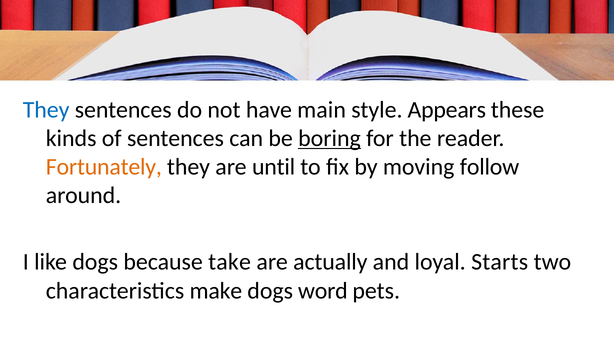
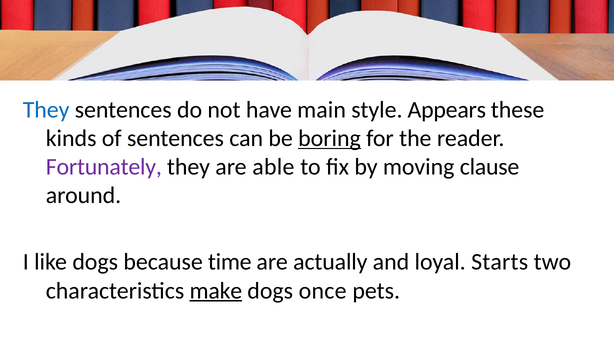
Fortunately colour: orange -> purple (104, 167)
until: until -> able (273, 167)
follow: follow -> clause (490, 167)
take: take -> time (230, 262)
make underline: none -> present (216, 291)
word: word -> once (323, 291)
